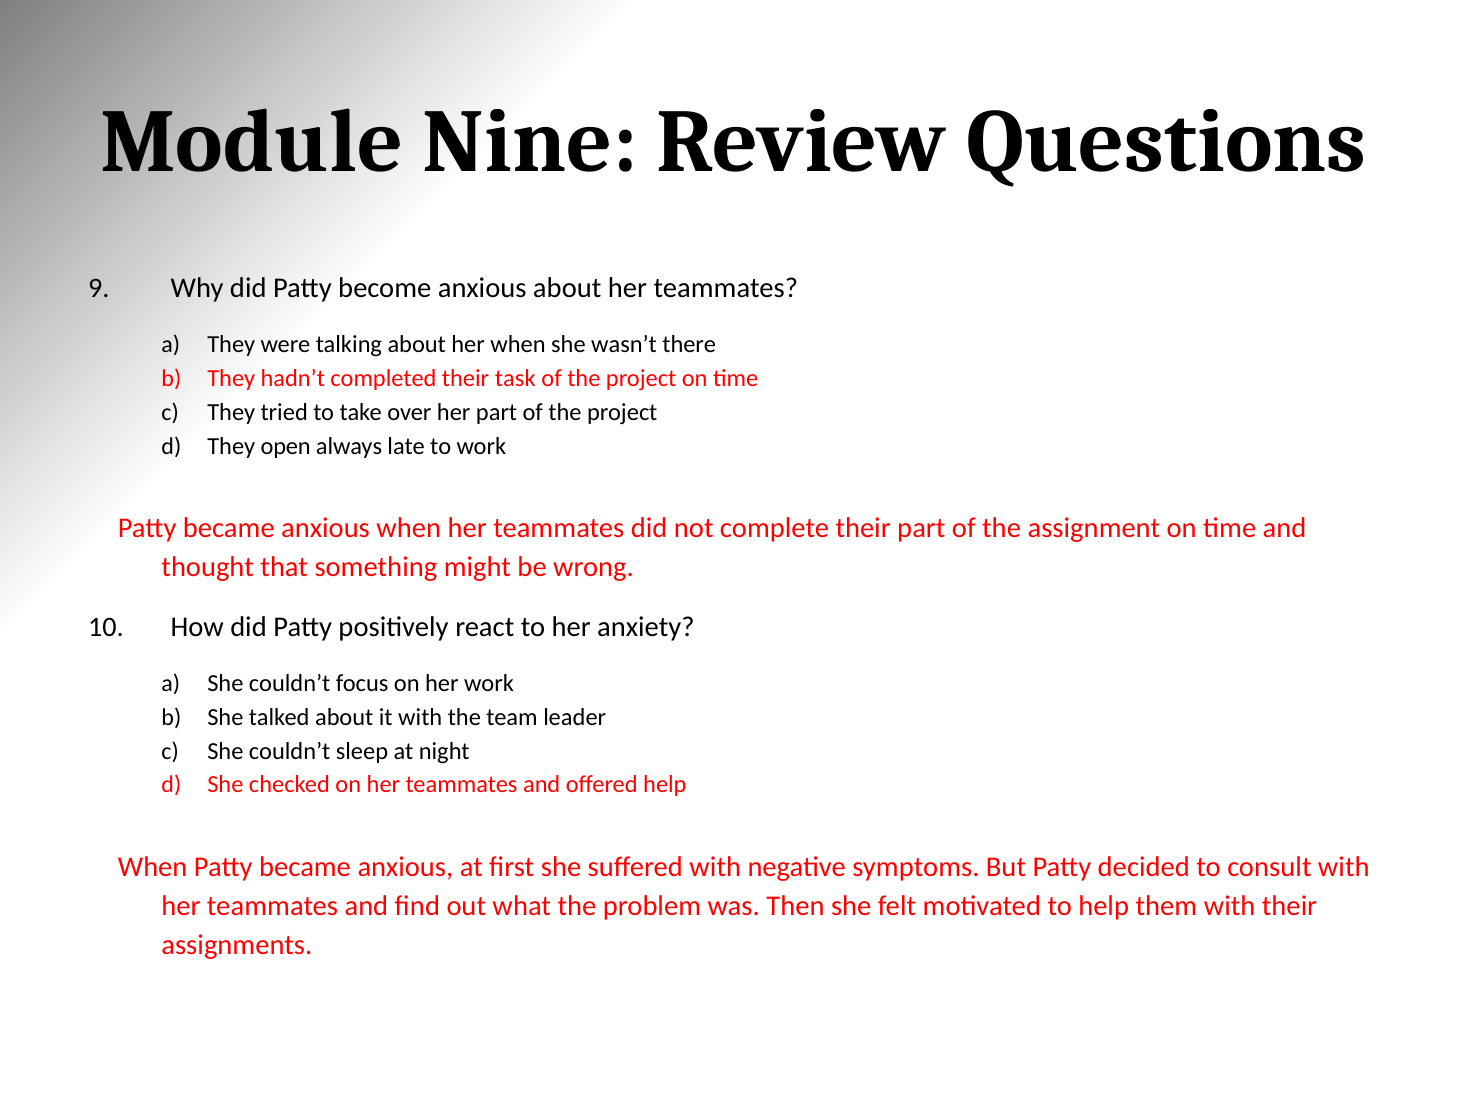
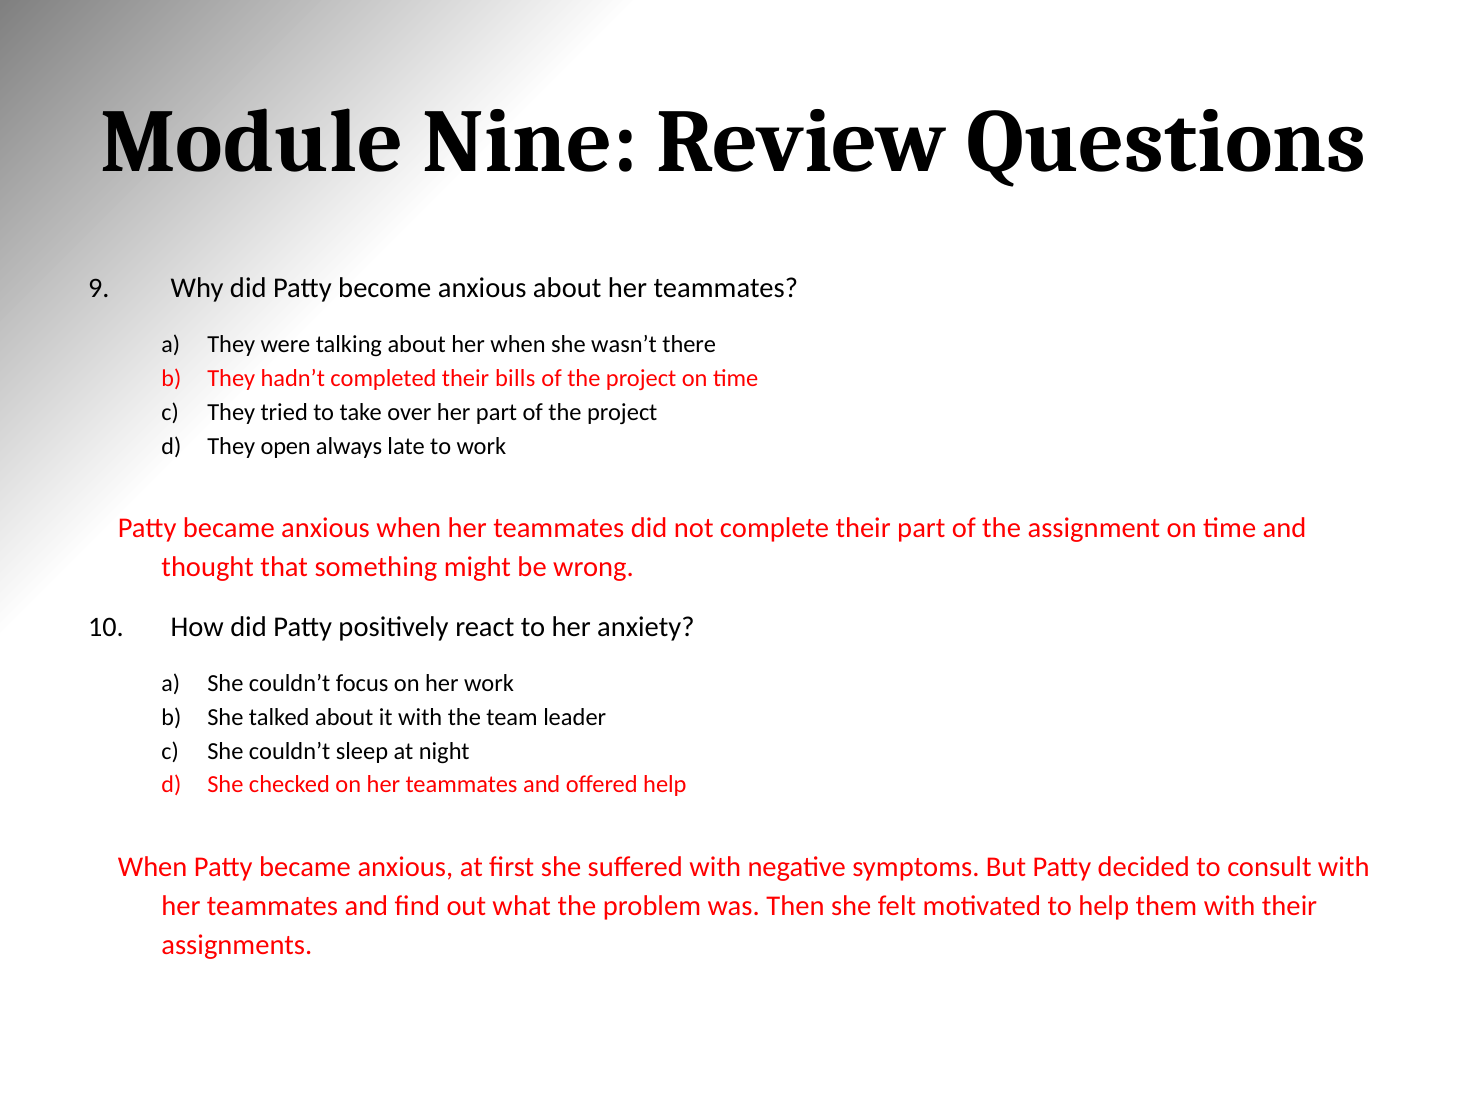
task: task -> bills (515, 379)
